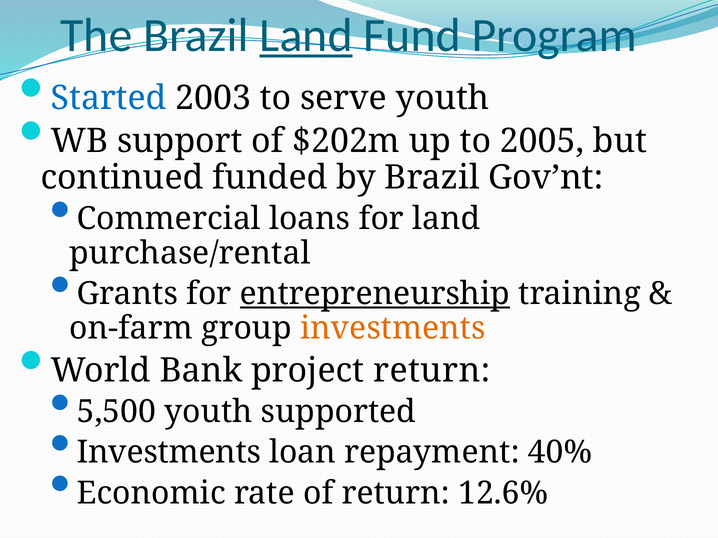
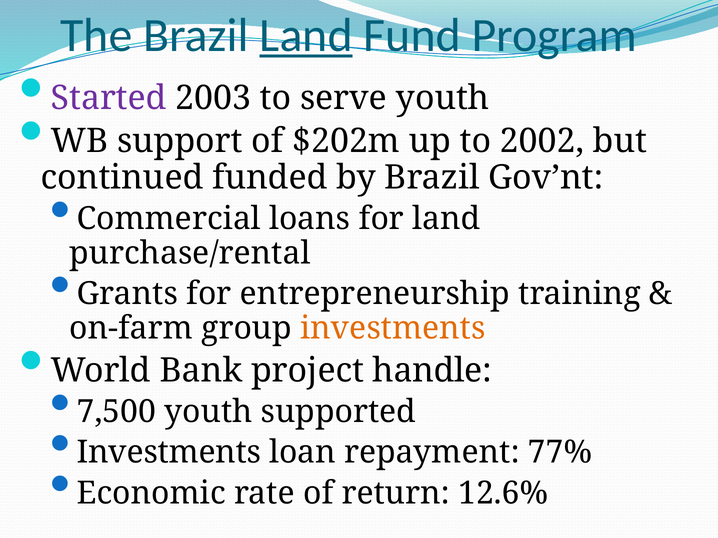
Started colour: blue -> purple (109, 98)
2005: 2005 -> 2002 (542, 141)
entrepreneurship underline: present -> none (375, 294)
project return: return -> handle (432, 371)
5,500: 5,500 -> 7,500 (116, 412)
40%: 40% -> 77% (560, 453)
